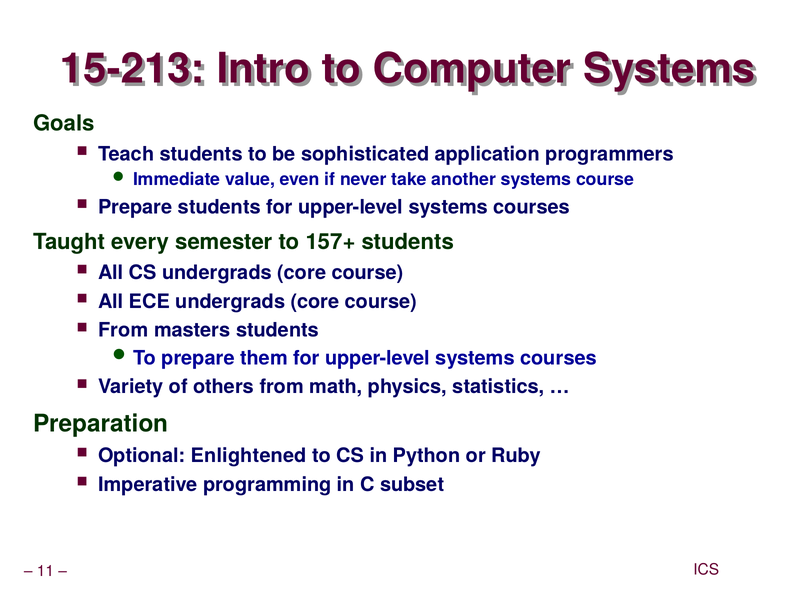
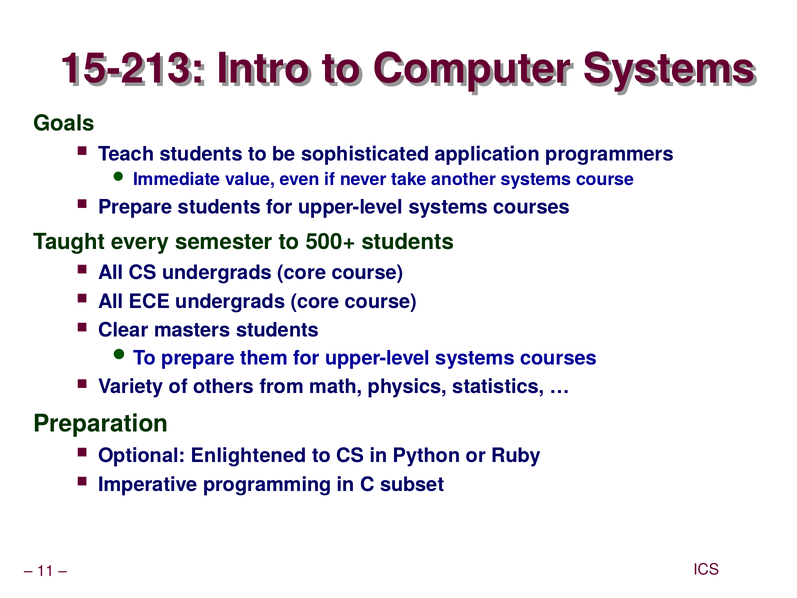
157+: 157+ -> 500+ (330, 242)
From: From -> Clear (123, 330)
